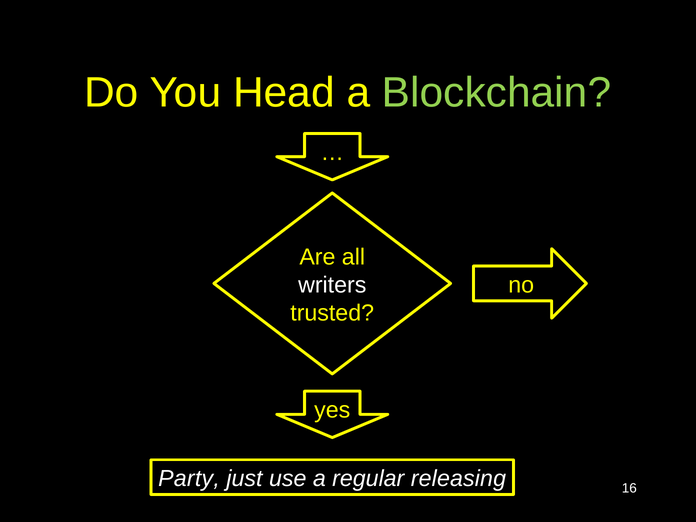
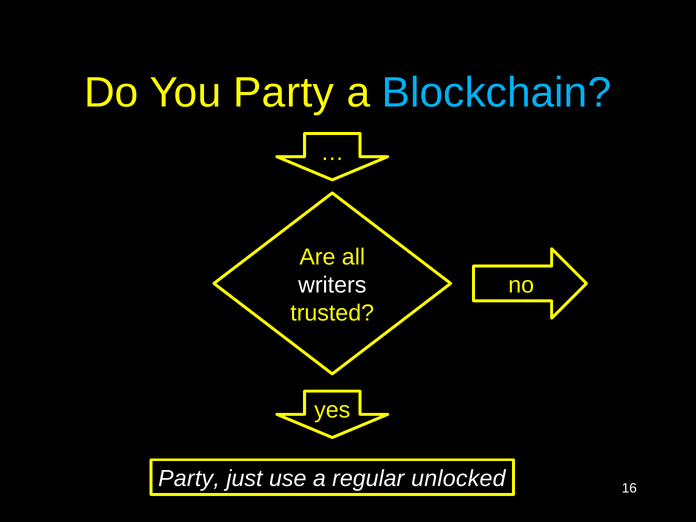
You Head: Head -> Party (284, 93)
Blockchain colour: light green -> light blue (497, 93)
releasing: releasing -> unlocked (458, 479)
